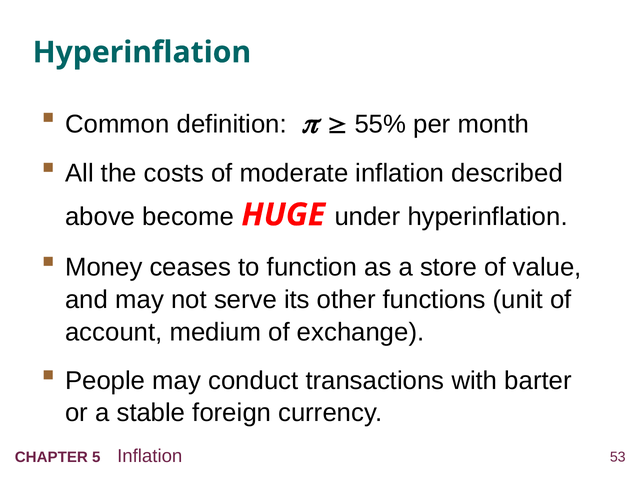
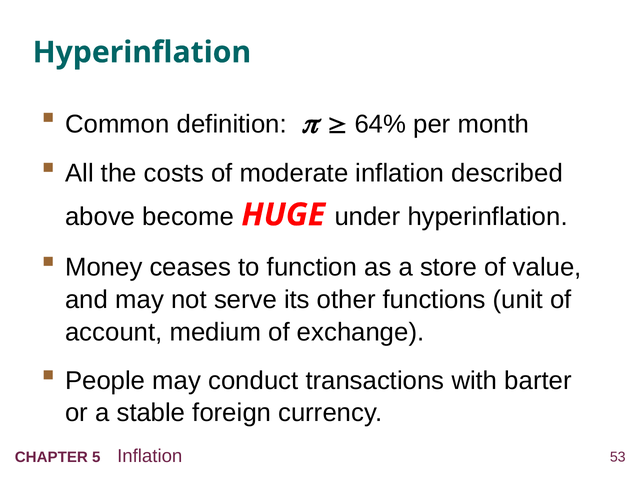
55%: 55% -> 64% (380, 124)
